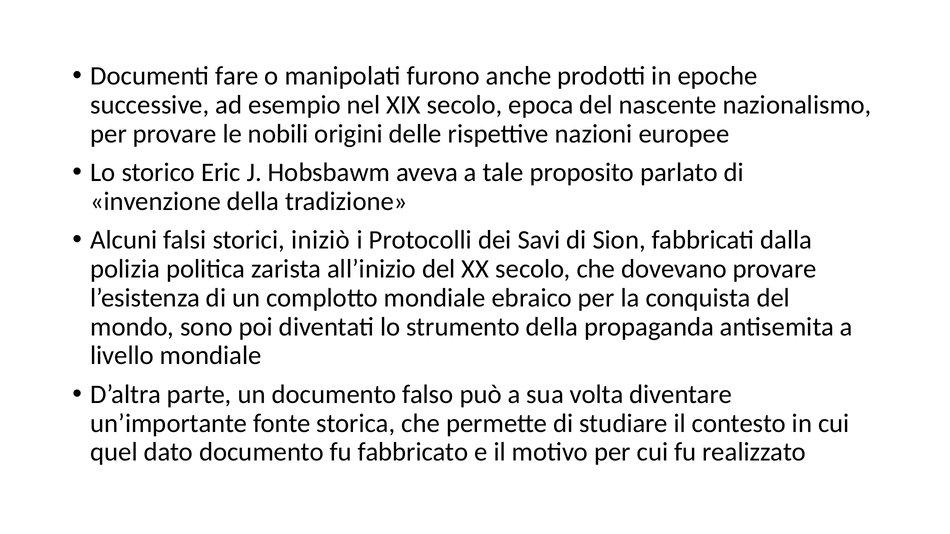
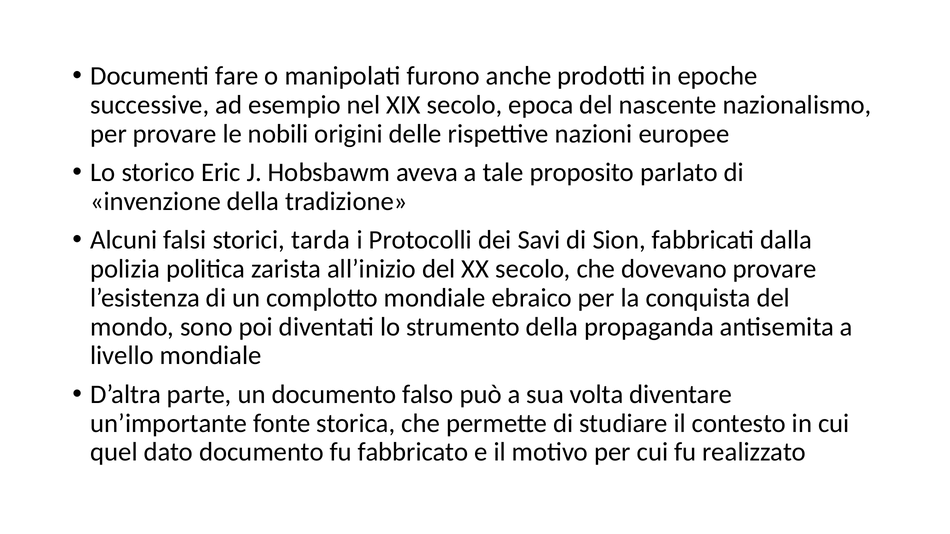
iniziò: iniziò -> tarda (321, 240)
